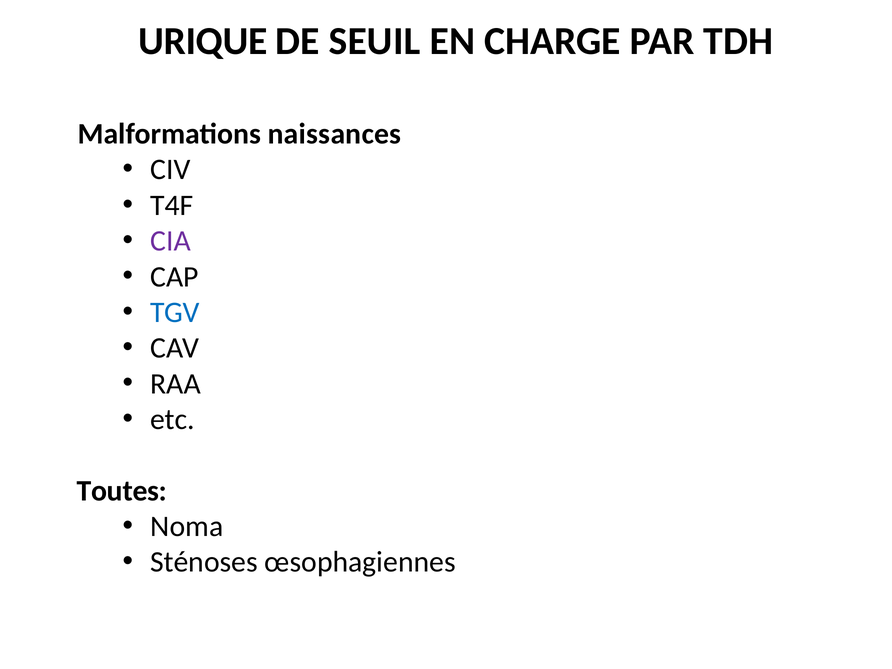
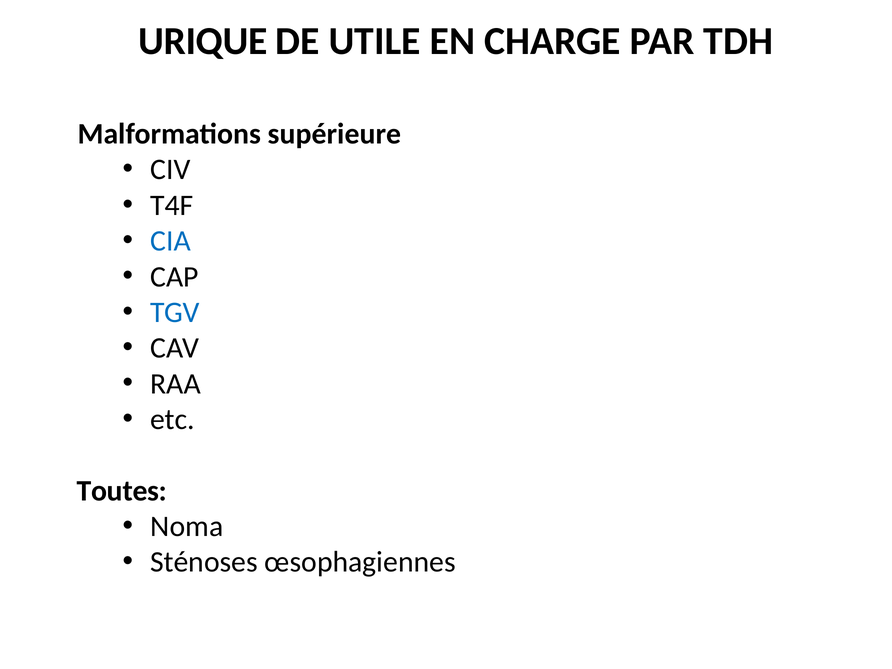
SEUIL: SEUIL -> UTILE (375, 41)
naissances: naissances -> supérieure (335, 134)
CIA colour: purple -> blue (171, 241)
